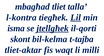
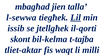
tliet: tliet -> jien (59, 7)
l-kontra: l-kontra -> l-sewwa (21, 17)
isma: isma -> issib (16, 28)
jtellgħek underline: present -> none (53, 28)
